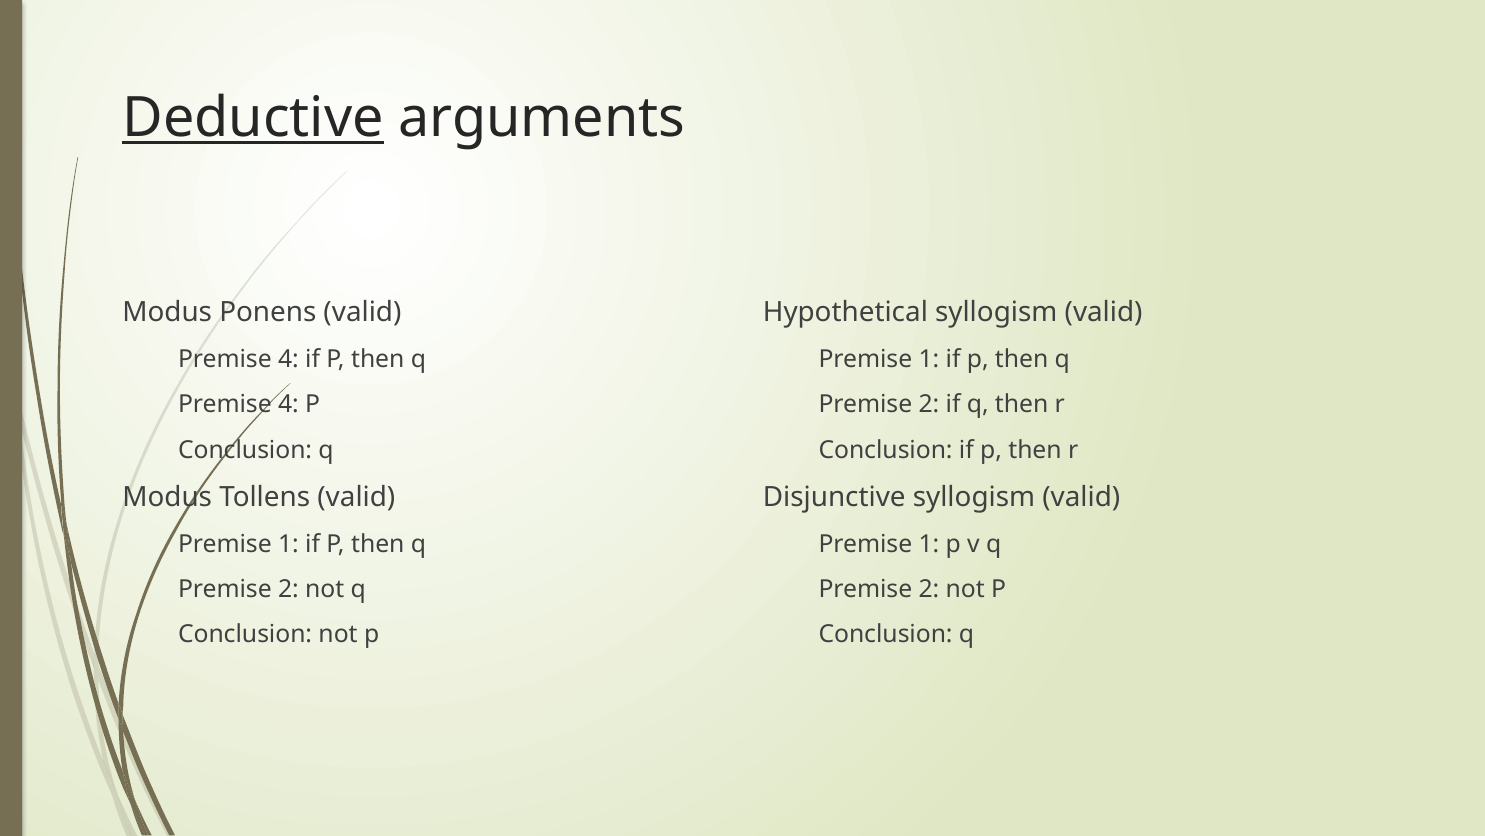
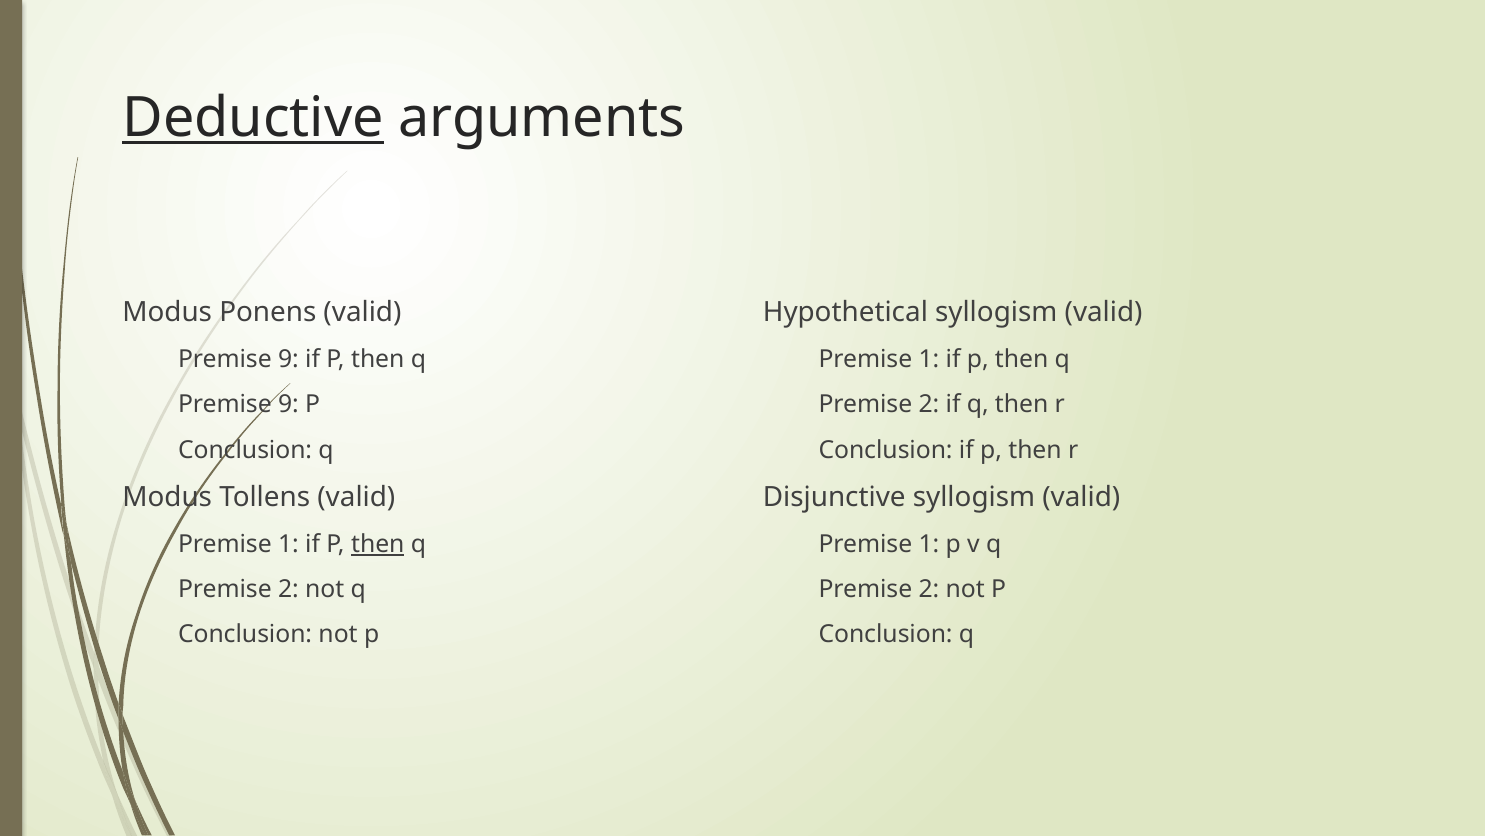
4: 4 -> 9 (288, 359)
4: 4 -> 9 (288, 404)
then underline: none -> present (378, 544)
